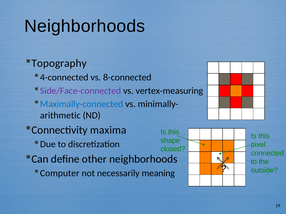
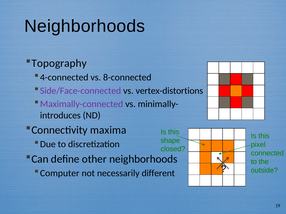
vertex-measuring: vertex-measuring -> vertex-distortions (169, 91)
Maximally-connected colour: blue -> purple (82, 104)
arithmetic: arithmetic -> introduces (60, 116)
meaning: meaning -> different (158, 174)
